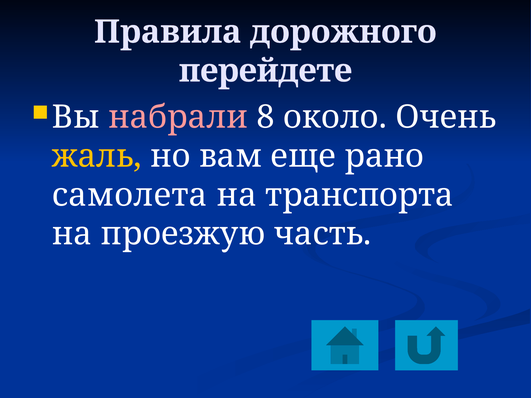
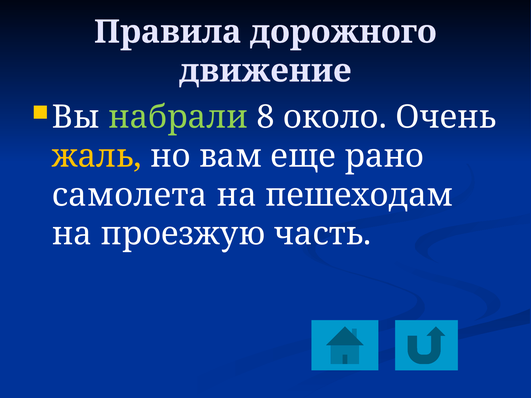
перейдете: перейдете -> движение (265, 71)
набрали colour: pink -> light green (178, 117)
транспорта: транспорта -> пешеходам (359, 195)
